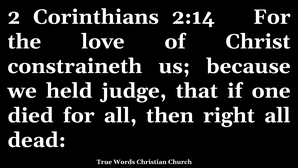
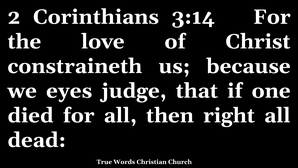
2:14: 2:14 -> 3:14 (193, 17)
held: held -> eyes (69, 91)
